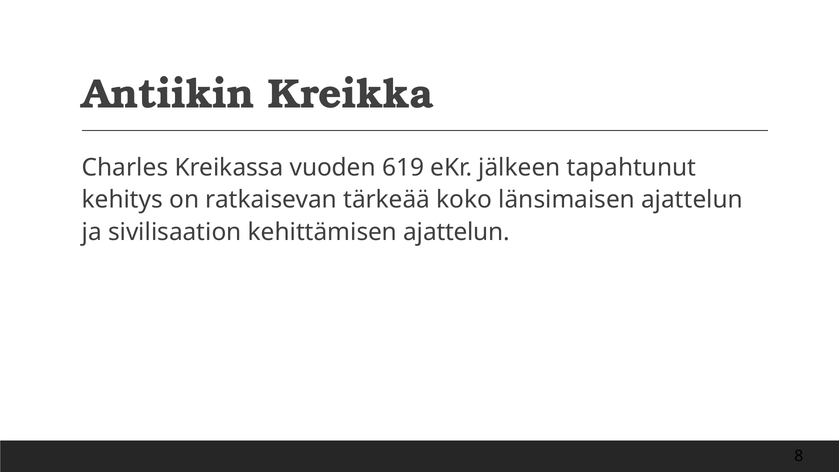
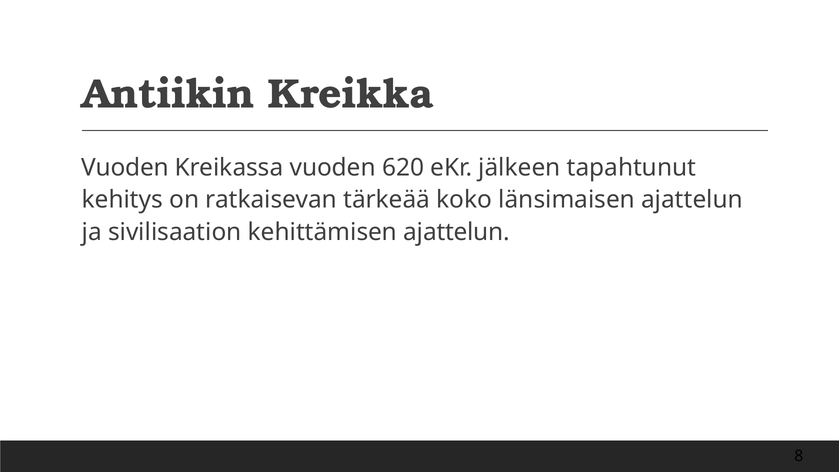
Charles: Charles -> Vuoden (125, 167)
619: 619 -> 620 (403, 167)
